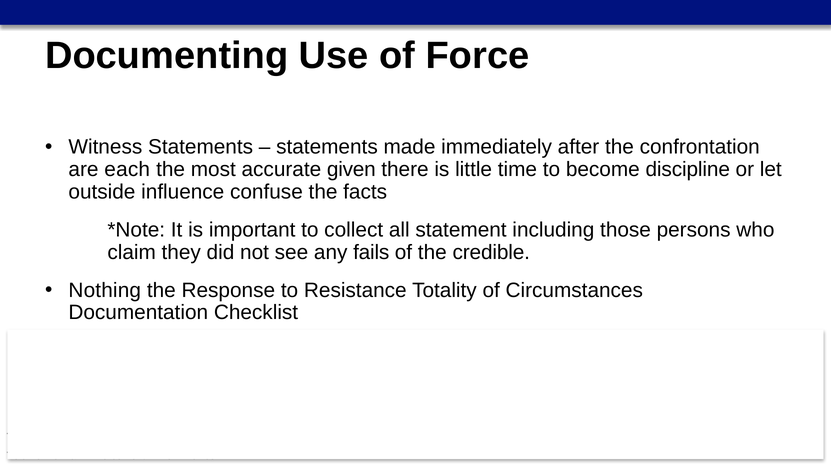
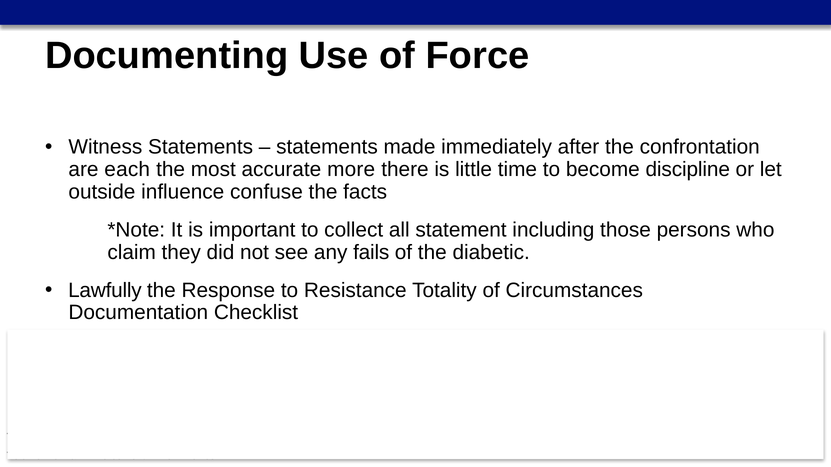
given: given -> more (351, 170)
credible: credible -> diabetic (491, 252)
Nothing: Nothing -> Lawfully (105, 291)
